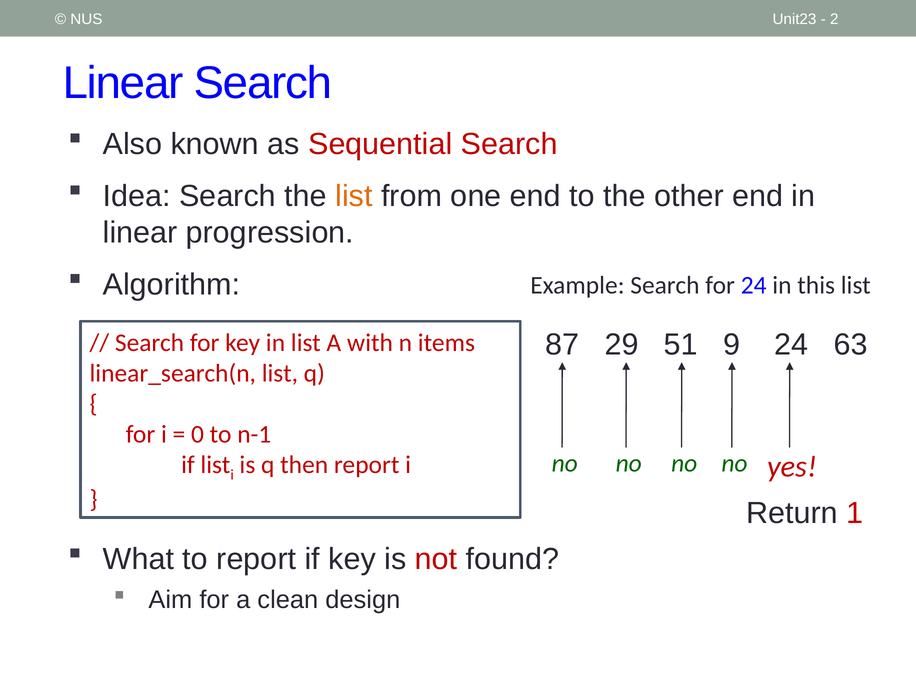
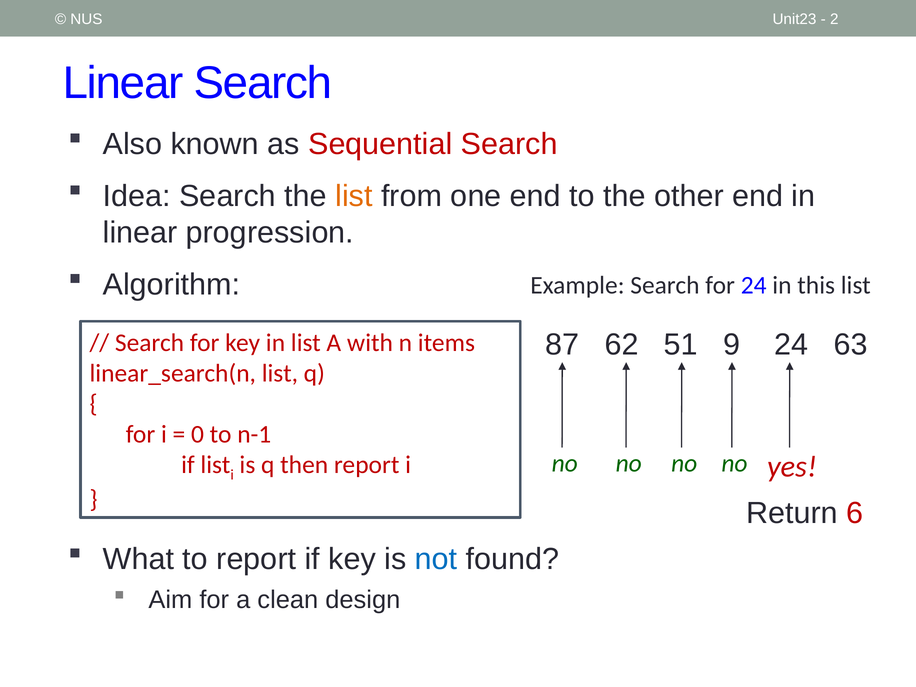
29: 29 -> 62 (622, 345)
1: 1 -> 6 (855, 513)
not colour: red -> blue (436, 559)
